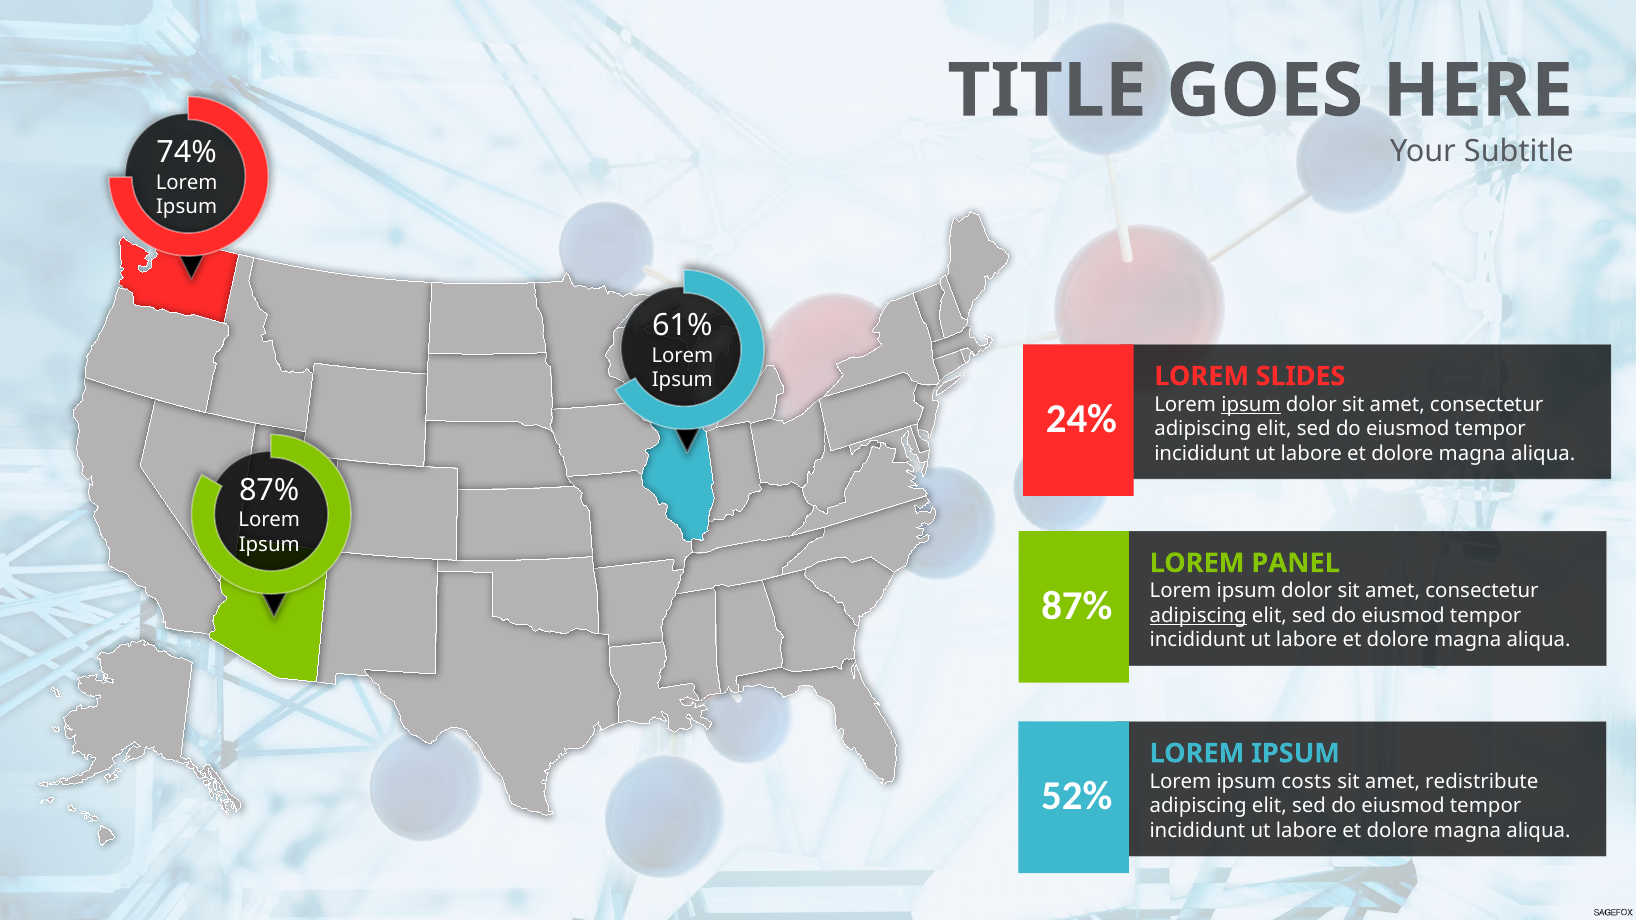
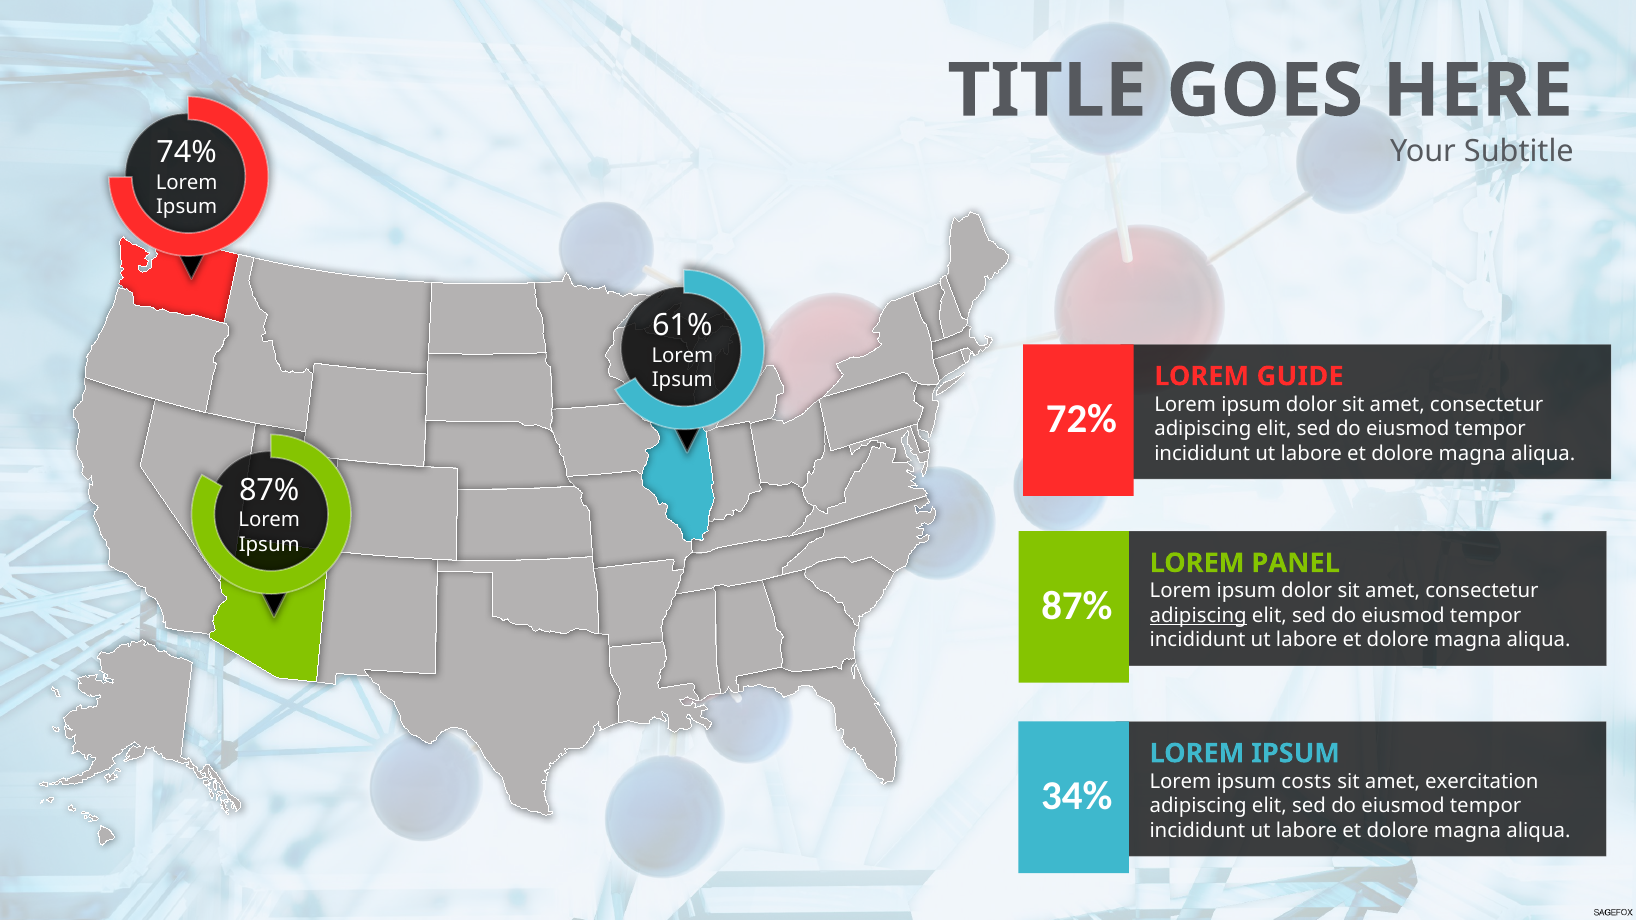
SLIDES: SLIDES -> GUIDE (1300, 376)
ipsum underline: present -> none (1251, 404)
24%: 24% -> 72% (1081, 419)
redistribute: redistribute -> exercitation (1482, 782)
52%: 52% -> 34% (1077, 796)
